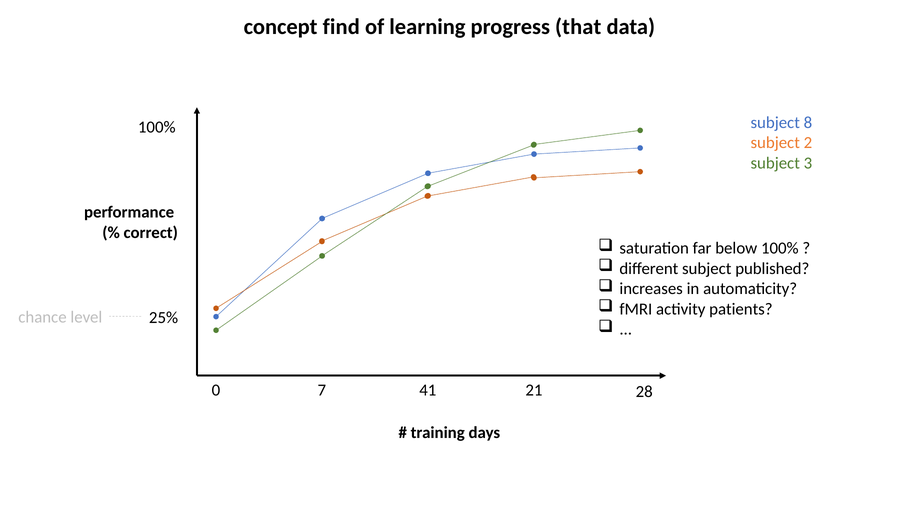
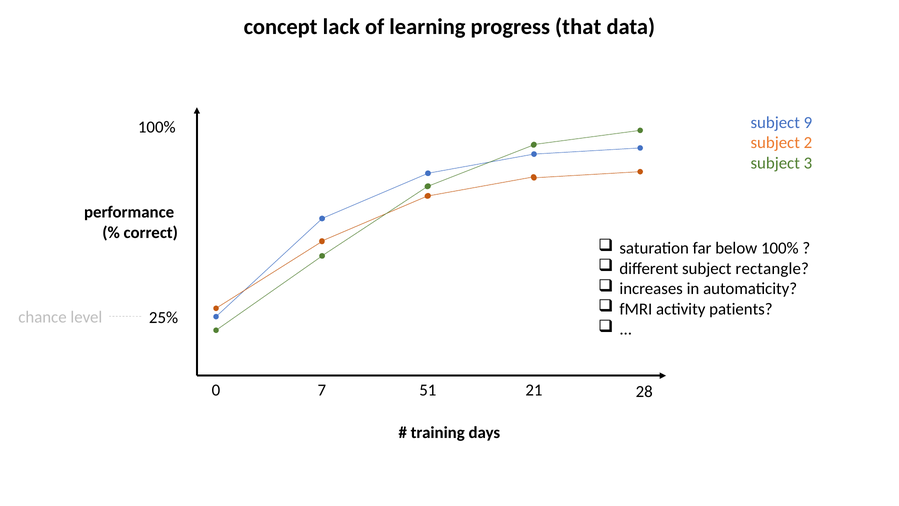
find: find -> lack (341, 27)
8: 8 -> 9 (808, 122)
published: published -> rectangle (772, 268)
41: 41 -> 51 (428, 390)
